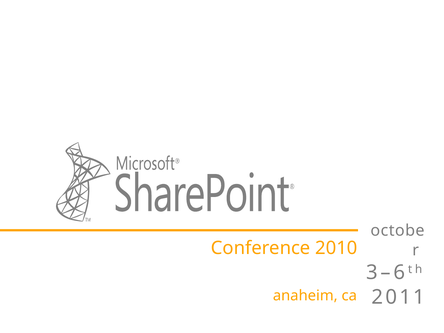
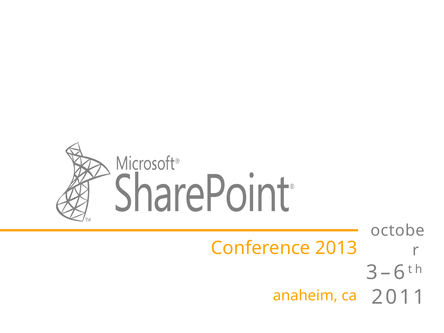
2010: 2010 -> 2013 (336, 248)
